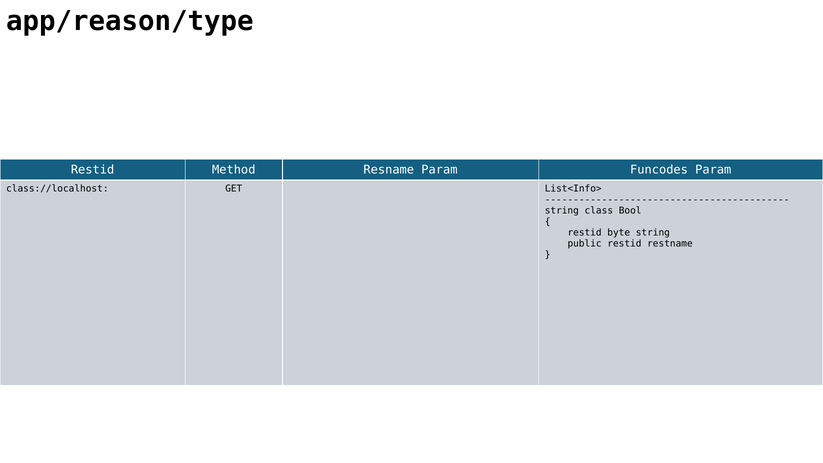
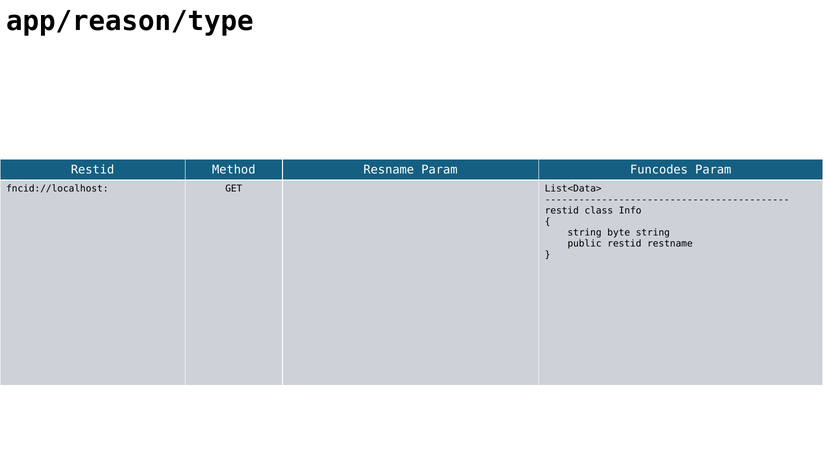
class://localhost: class://localhost -> fncid://localhost (57, 189)
List<Info>: List<Info> -> List<Data> (573, 189)
string: string -> restid (562, 211)
Bool: Bool -> Info (630, 211)
restid: restid -> string (585, 233)
